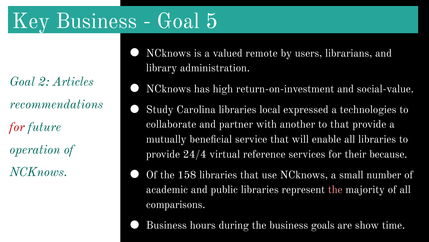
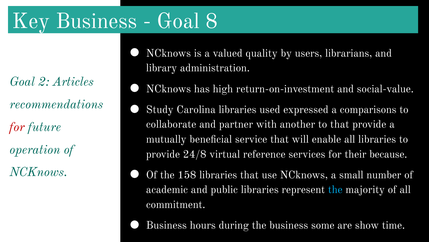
5: 5 -> 8 (212, 21)
remote: remote -> quality (262, 53)
local: local -> used (270, 109)
technologies: technologies -> comparisons (368, 109)
24/4: 24/4 -> 24/8 (195, 154)
the colour: pink -> light blue (335, 189)
comparisons: comparisons -> commitment (176, 204)
goals: goals -> some (323, 225)
